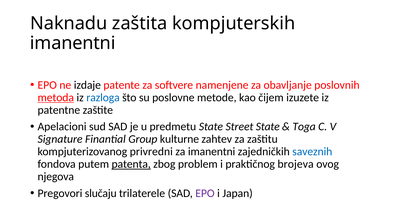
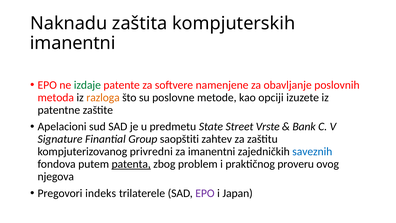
izdaje colour: black -> green (87, 85)
metoda underline: present -> none (56, 97)
razloga colour: blue -> orange (103, 97)
čijem: čijem -> opciji (271, 97)
Street State: State -> Vrste (268, 127)
Toga: Toga -> Bank (304, 127)
kulturne: kulturne -> saopštiti (179, 139)
brojeva: brojeva -> proveru (296, 164)
slučaju: slučaju -> indeks (101, 193)
